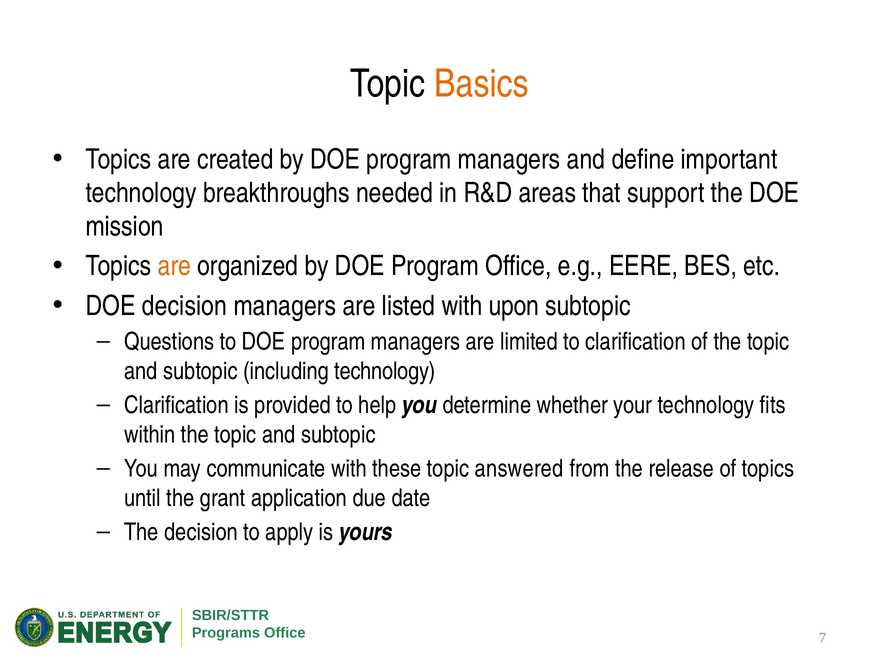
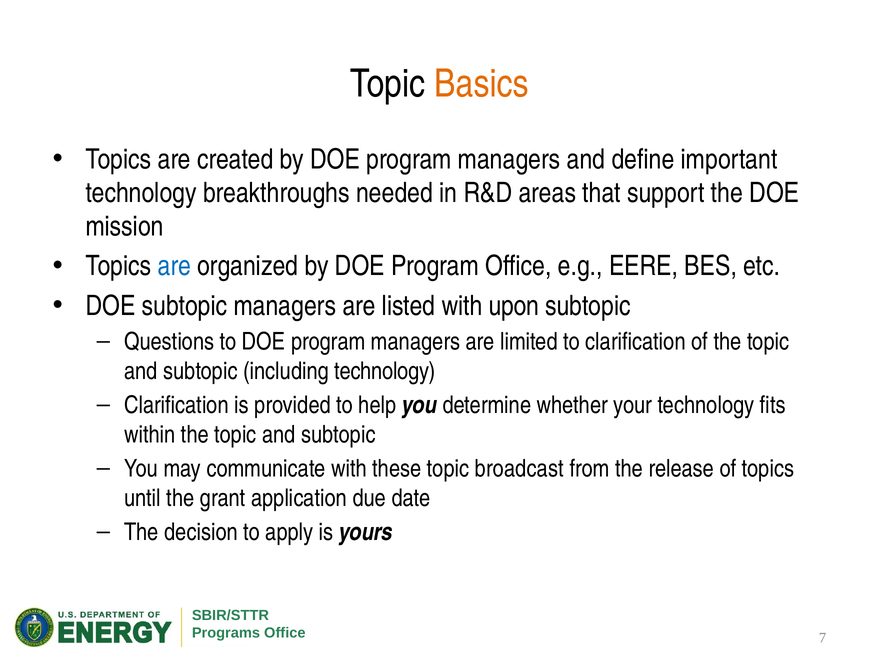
are colour: orange -> blue (174, 266)
DOE decision: decision -> subtopic (185, 306)
answered: answered -> broadcast (519, 469)
